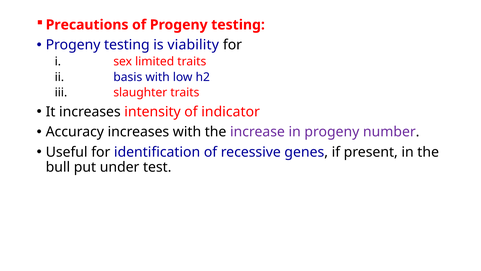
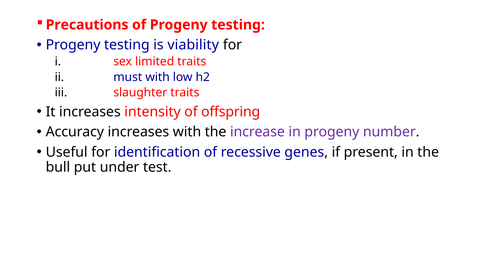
basis: basis -> must (128, 77)
indicator: indicator -> offspring (231, 112)
